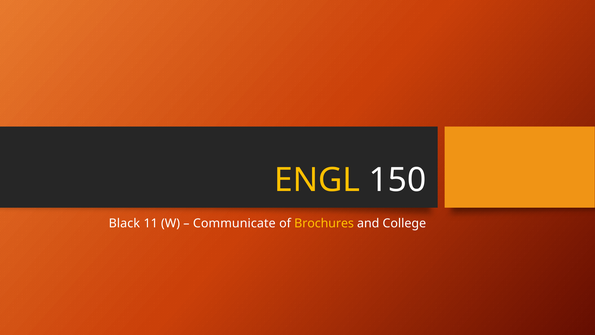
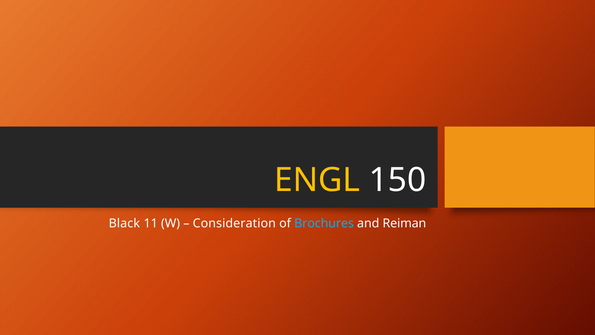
Communicate: Communicate -> Consideration (234, 223)
Brochures colour: yellow -> light blue (324, 223)
College: College -> Reiman (404, 223)
